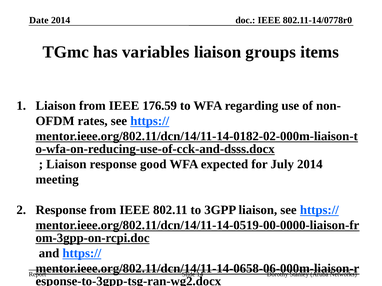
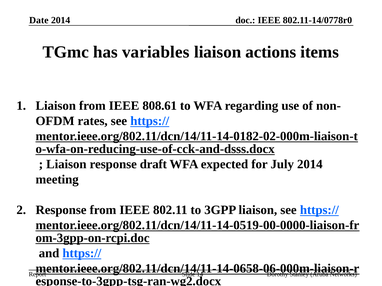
groups: groups -> actions (271, 52)
176.59: 176.59 -> 808.61 (160, 106)
good: good -> draft (153, 164)
